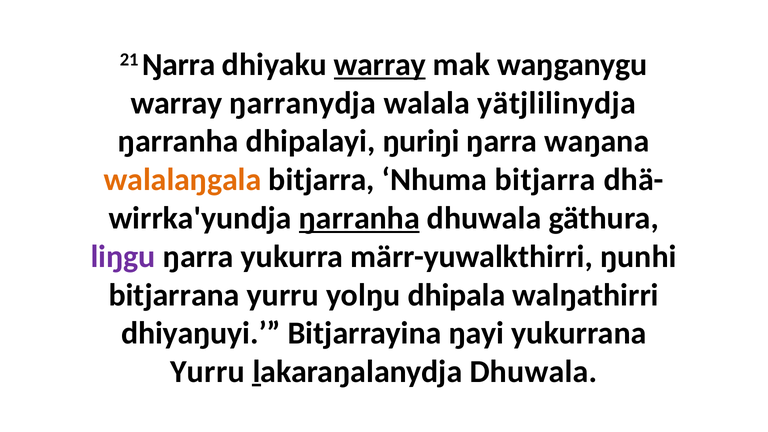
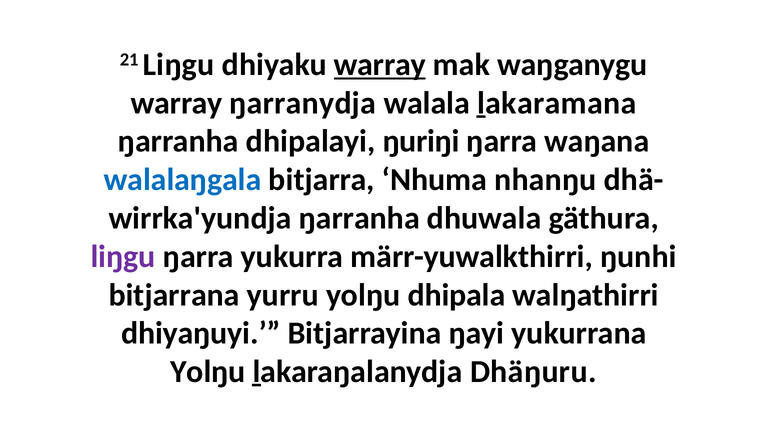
21 Ŋarra: Ŋarra -> Liŋgu (179, 65)
yätjlilinydja: yätjlilinydja -> ḻakaramana (557, 103)
walalaŋgala colour: orange -> blue (182, 180)
Nhuma bitjarra: bitjarra -> nhanŋu (545, 180)
ŋarranha underline: present -> none (359, 218)
Yurru: Yurru -> Yolŋu (208, 372)
ḻakaraŋalanydja Dhuwala: Dhuwala -> Dhäŋuru (533, 372)
